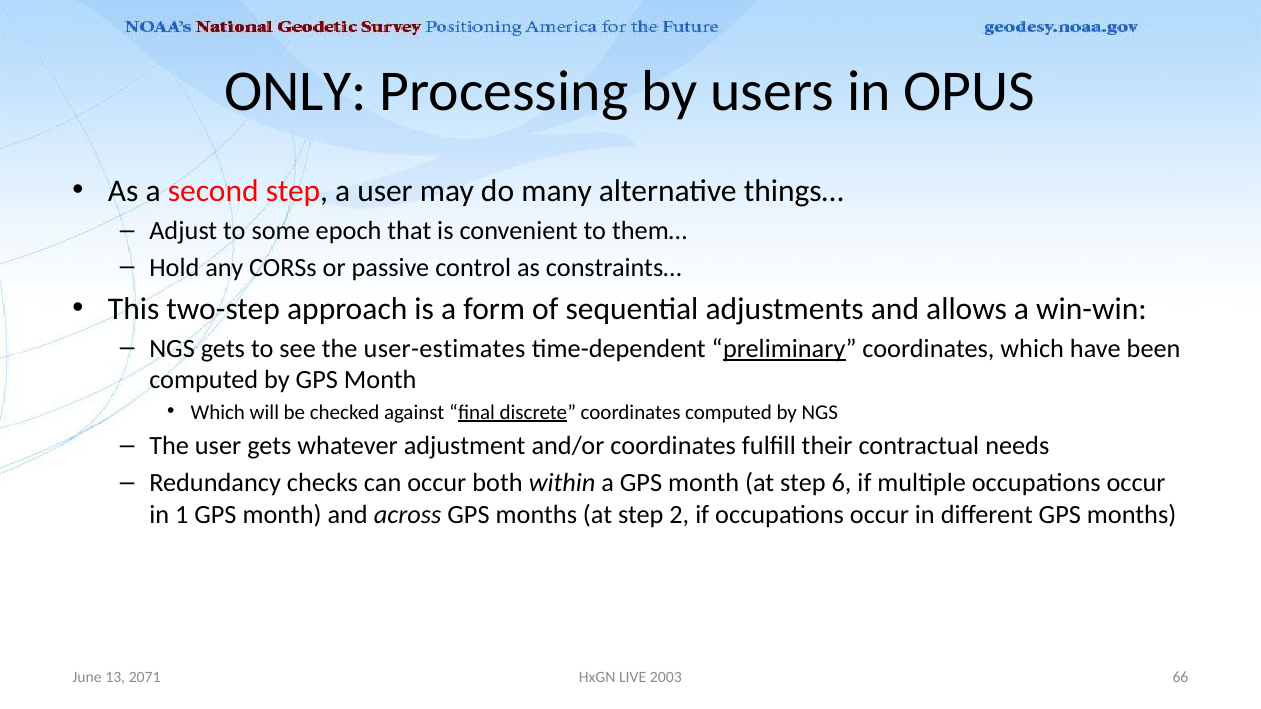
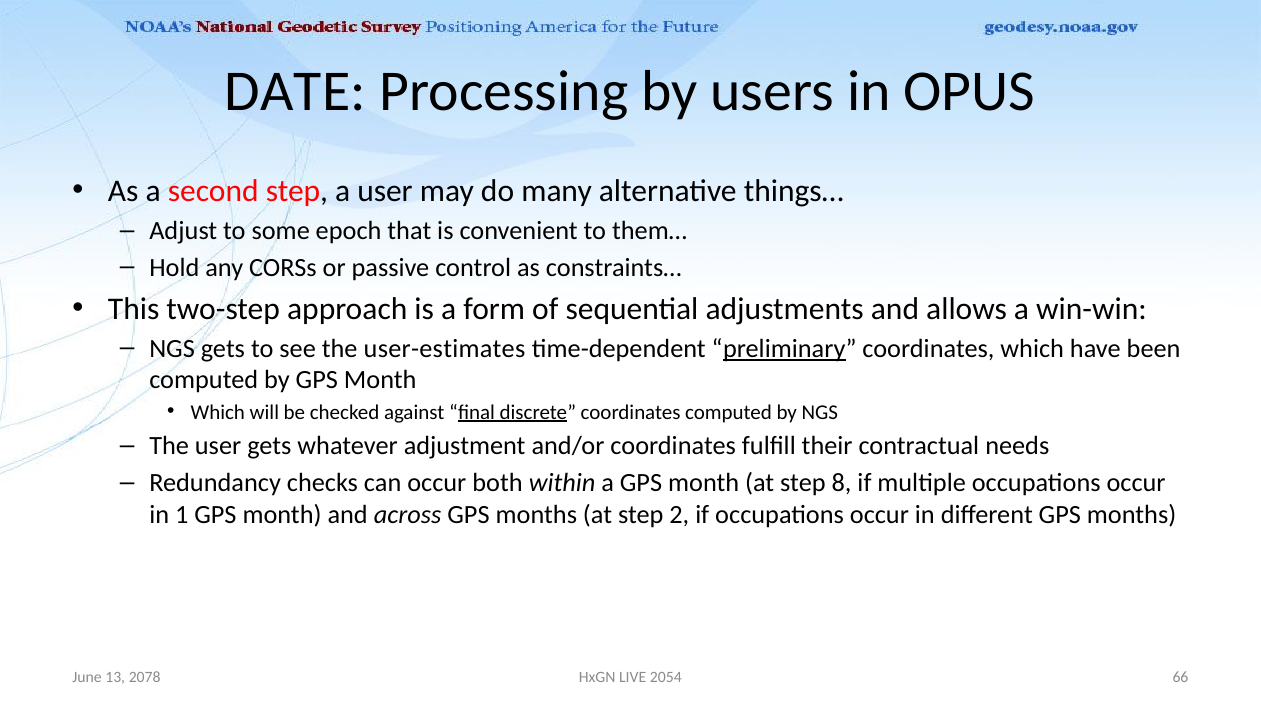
ONLY: ONLY -> DATE (295, 92)
6: 6 -> 8 (842, 483)
2071: 2071 -> 2078 (145, 677)
2003: 2003 -> 2054 (666, 677)
